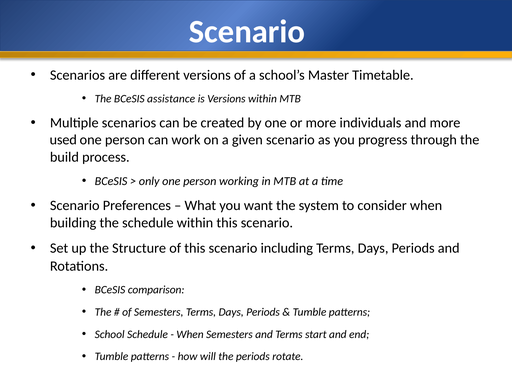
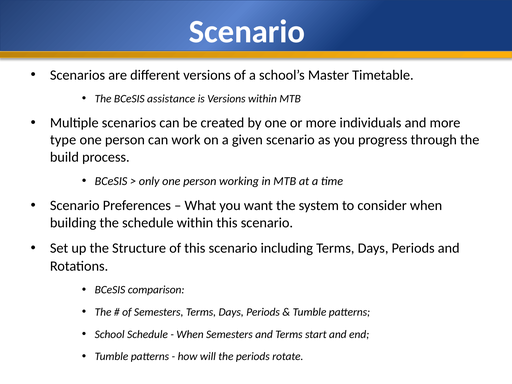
used: used -> type (63, 140)
